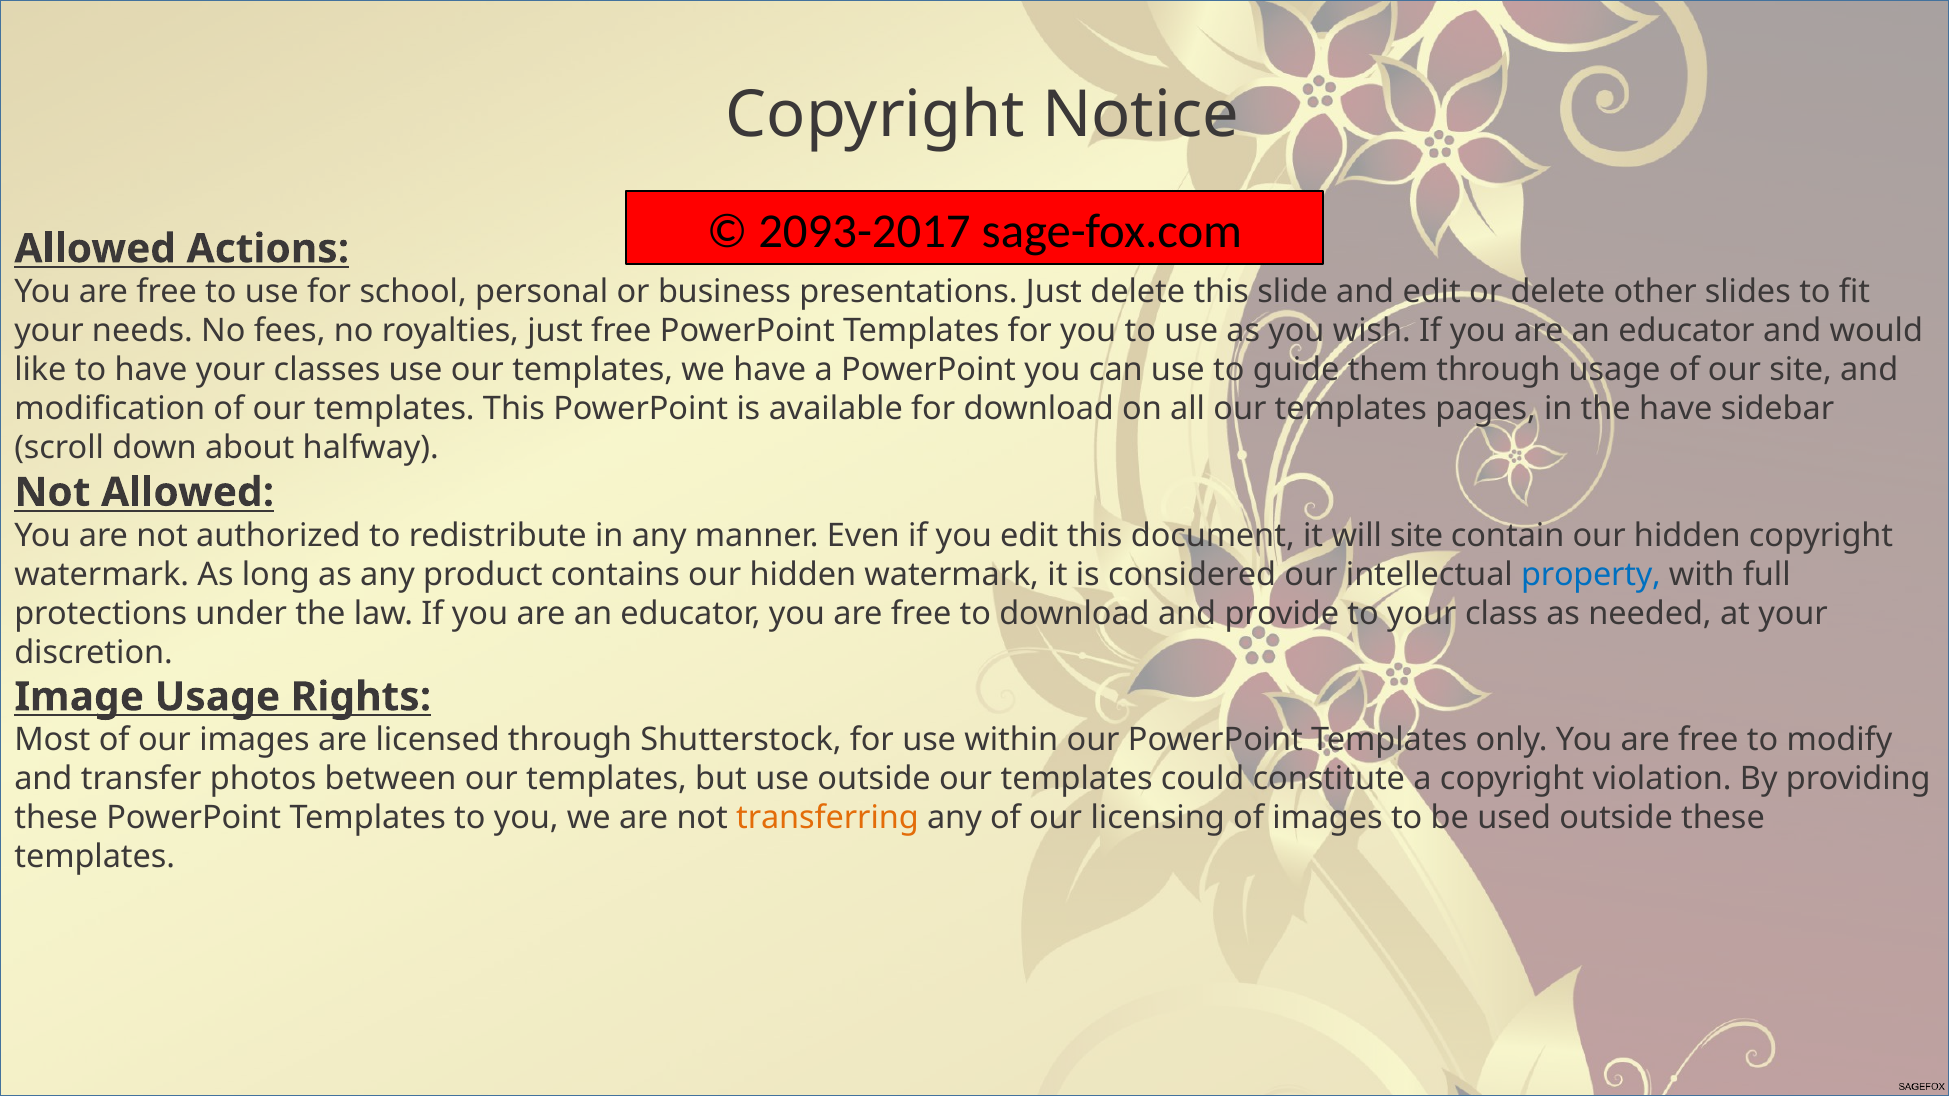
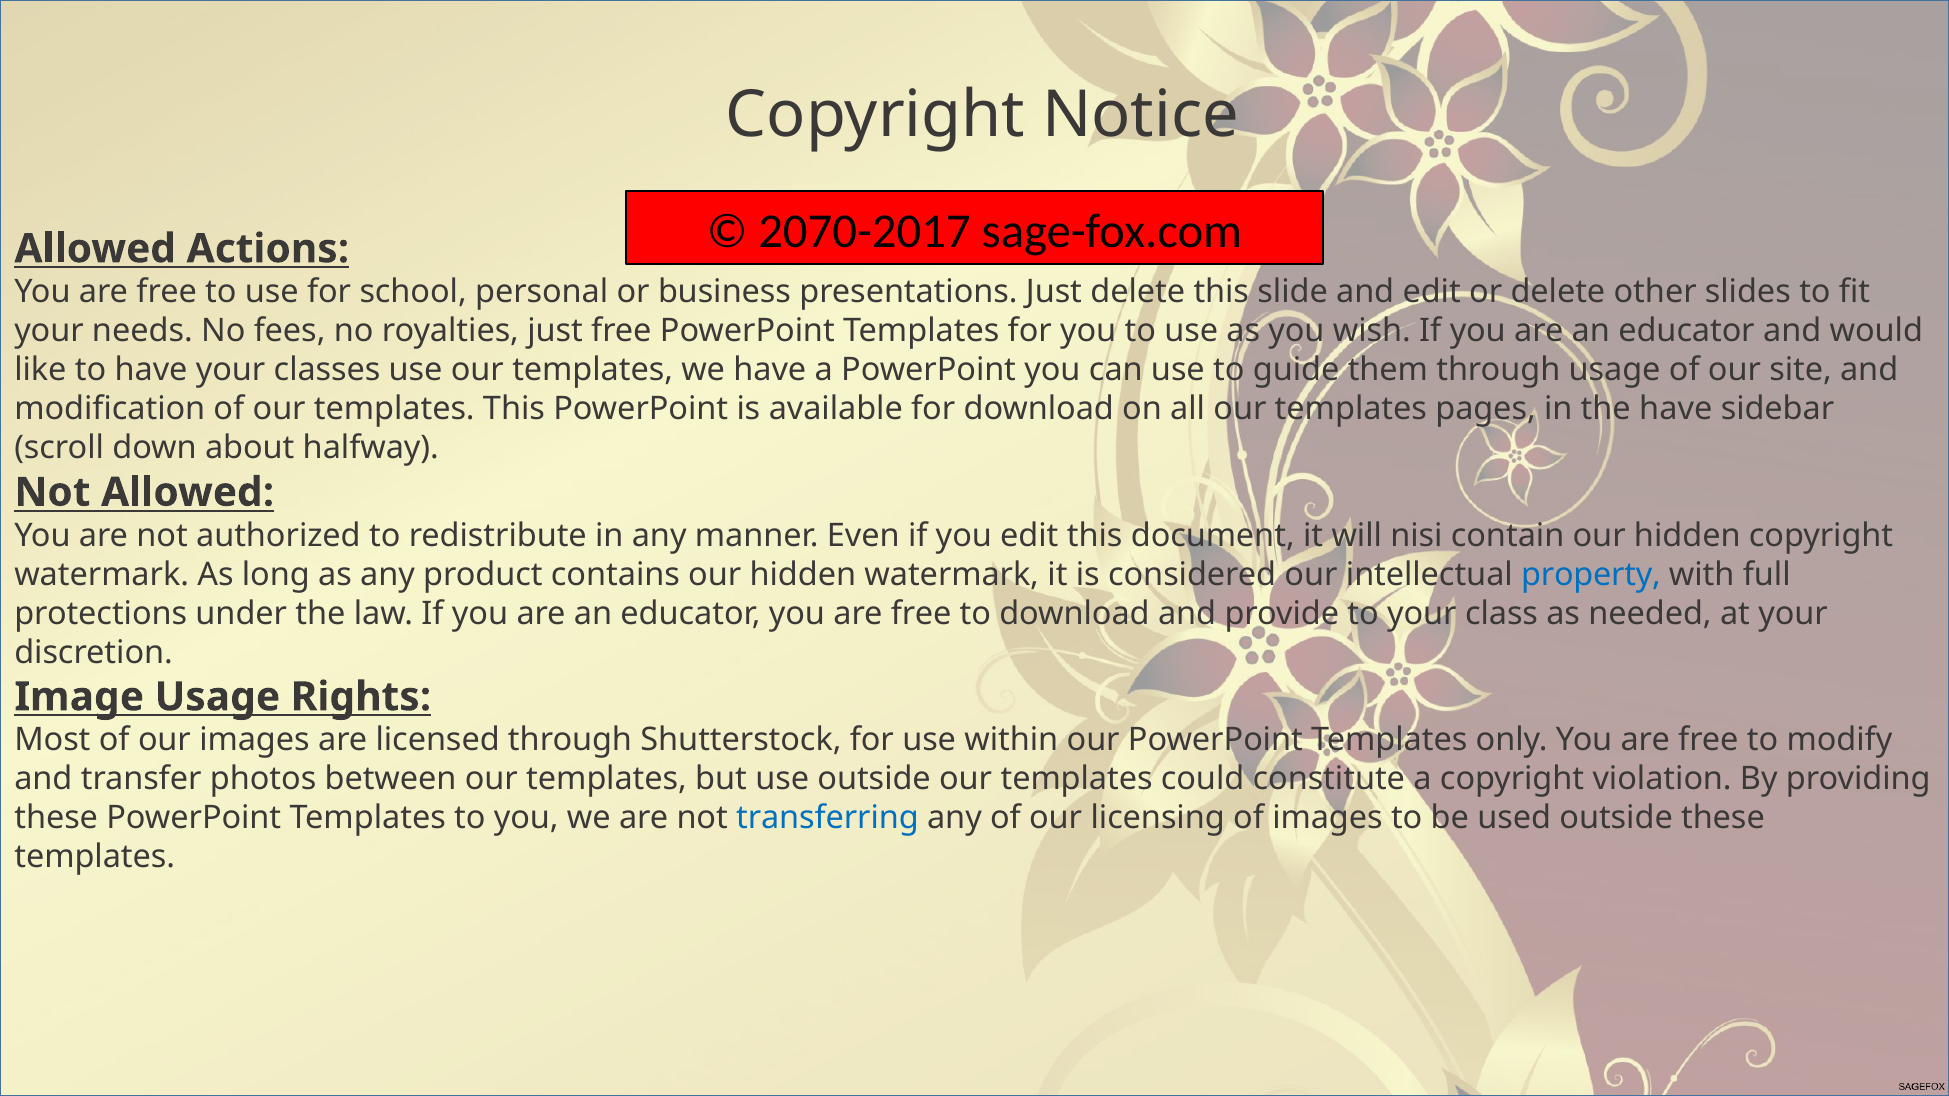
2093-2017: 2093-2017 -> 2070-2017 (864, 231)
will site: site -> nisi (1416, 536)
transferring colour: orange -> blue (827, 818)
